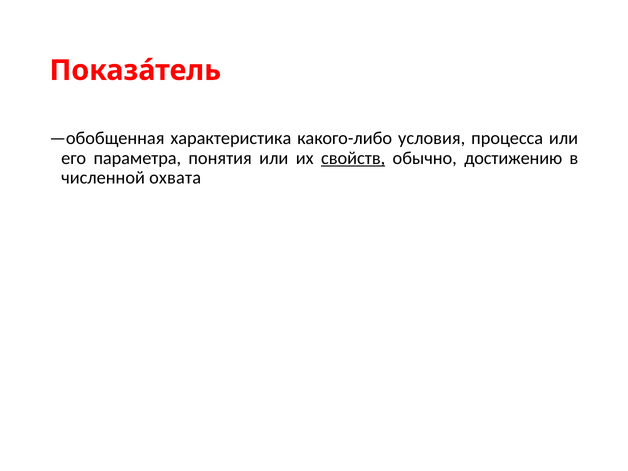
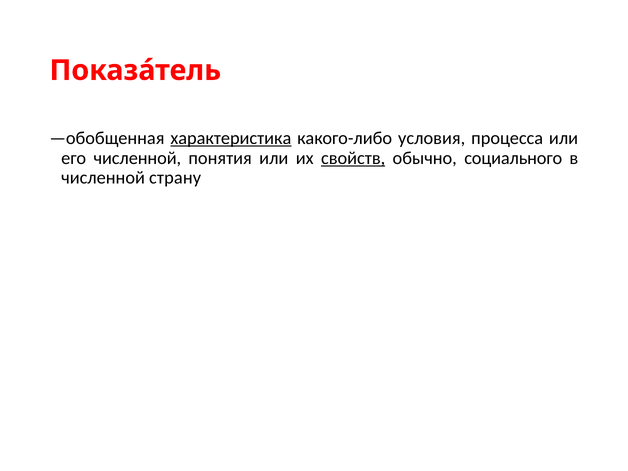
характеристика underline: none -> present (231, 138)
его параметра: параметра -> численной (137, 158)
достижению: достижению -> социального (513, 158)
охвата: охвата -> страну (175, 178)
